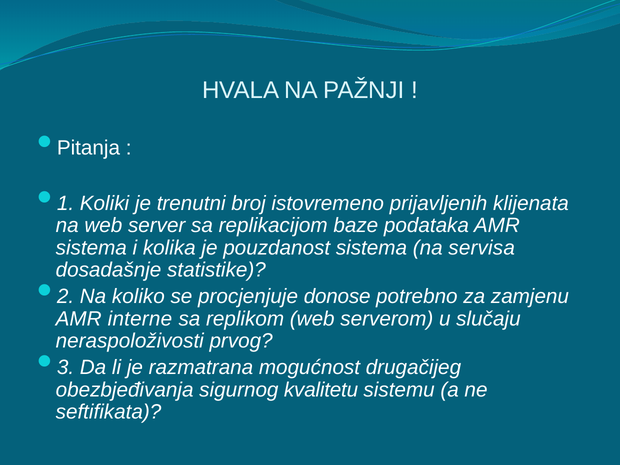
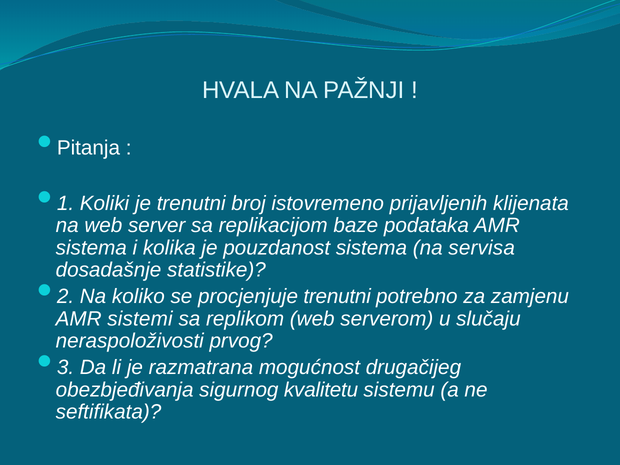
procjenjuje donose: donose -> trenutni (337, 296)
interne: interne -> sistemi (140, 319)
